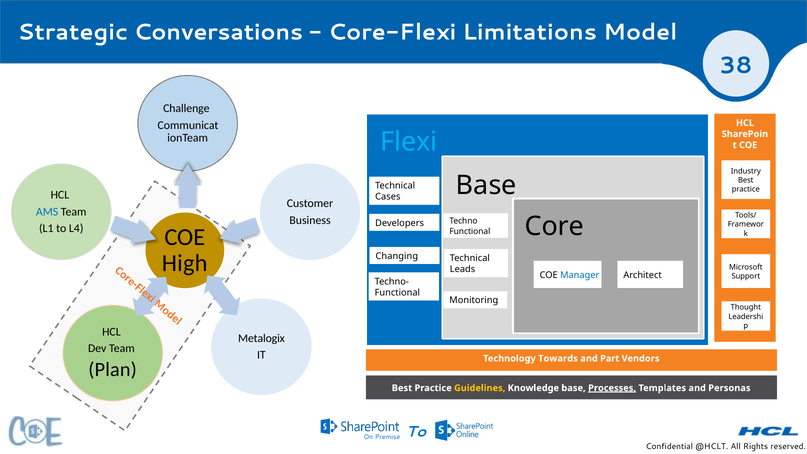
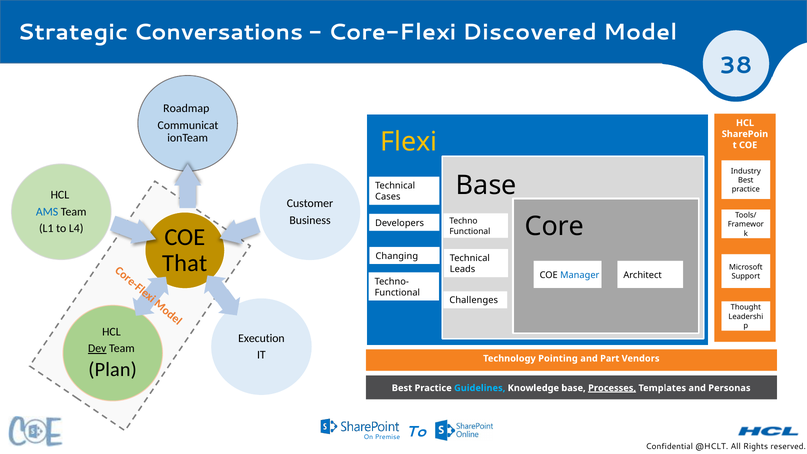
Limitations: Limitations -> Discovered (530, 32)
Challenge: Challenge -> Roadmap (186, 108)
Flexi colour: light blue -> yellow (409, 142)
High: High -> That (185, 263)
Monitoring: Monitoring -> Challenges (474, 300)
Metalogix: Metalogix -> Execution (261, 338)
Dev underline: none -> present (97, 348)
Towards: Towards -> Pointing (558, 358)
Guidelines colour: yellow -> light blue (480, 388)
